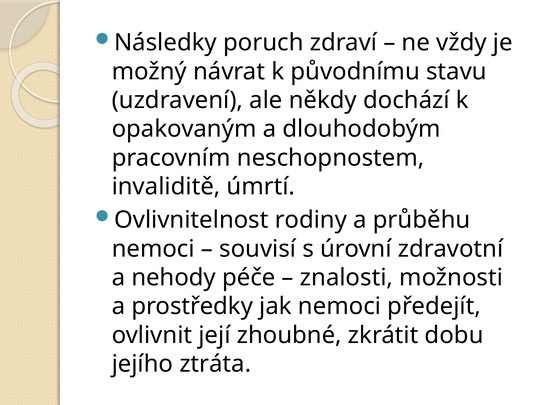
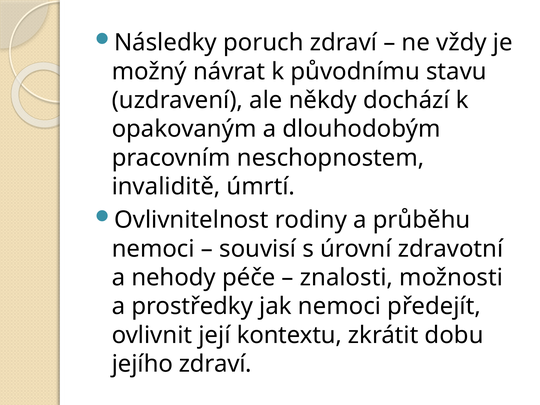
zhoubné: zhoubné -> kontextu (289, 335)
jejího ztráta: ztráta -> zdraví (215, 364)
